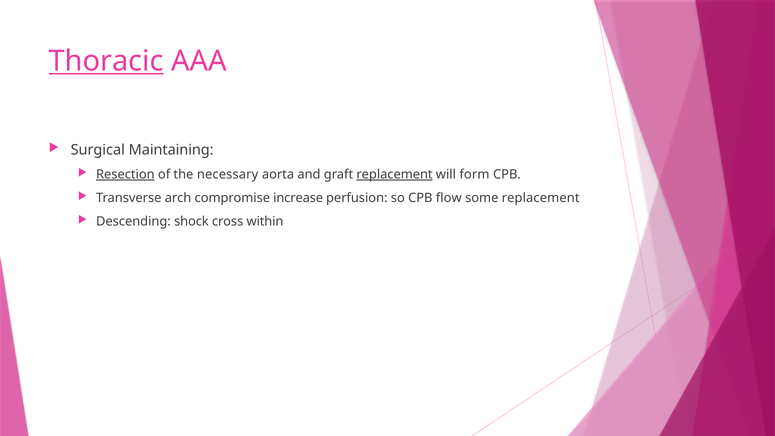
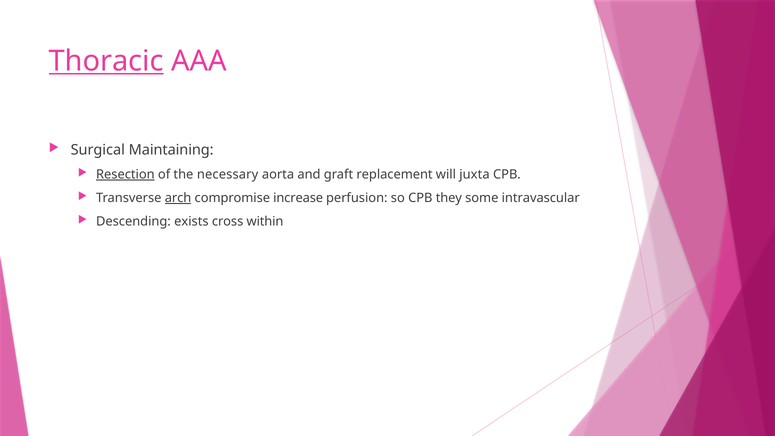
replacement underline: present -> none (395, 174)
form: form -> juxta (474, 174)
arch underline: none -> present (178, 198)
flow: flow -> they (449, 198)
some replacement: replacement -> intravascular (541, 198)
shock: shock -> exists (191, 222)
